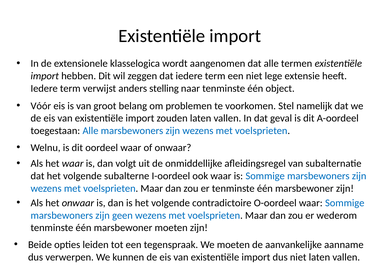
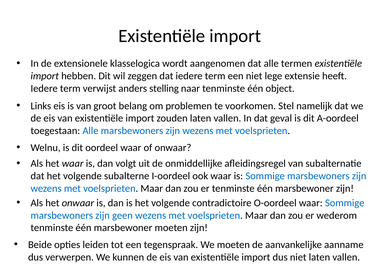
Vóór: Vóór -> Links (41, 106)
